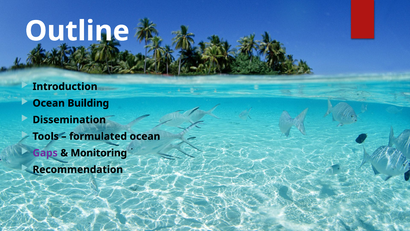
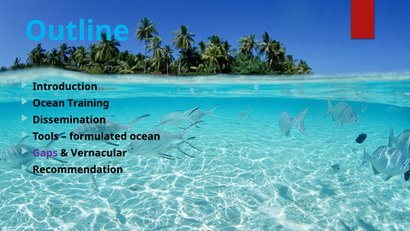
Outline colour: white -> light blue (77, 31)
Building: Building -> Training (88, 103)
Monitoring: Monitoring -> Vernacular (99, 153)
